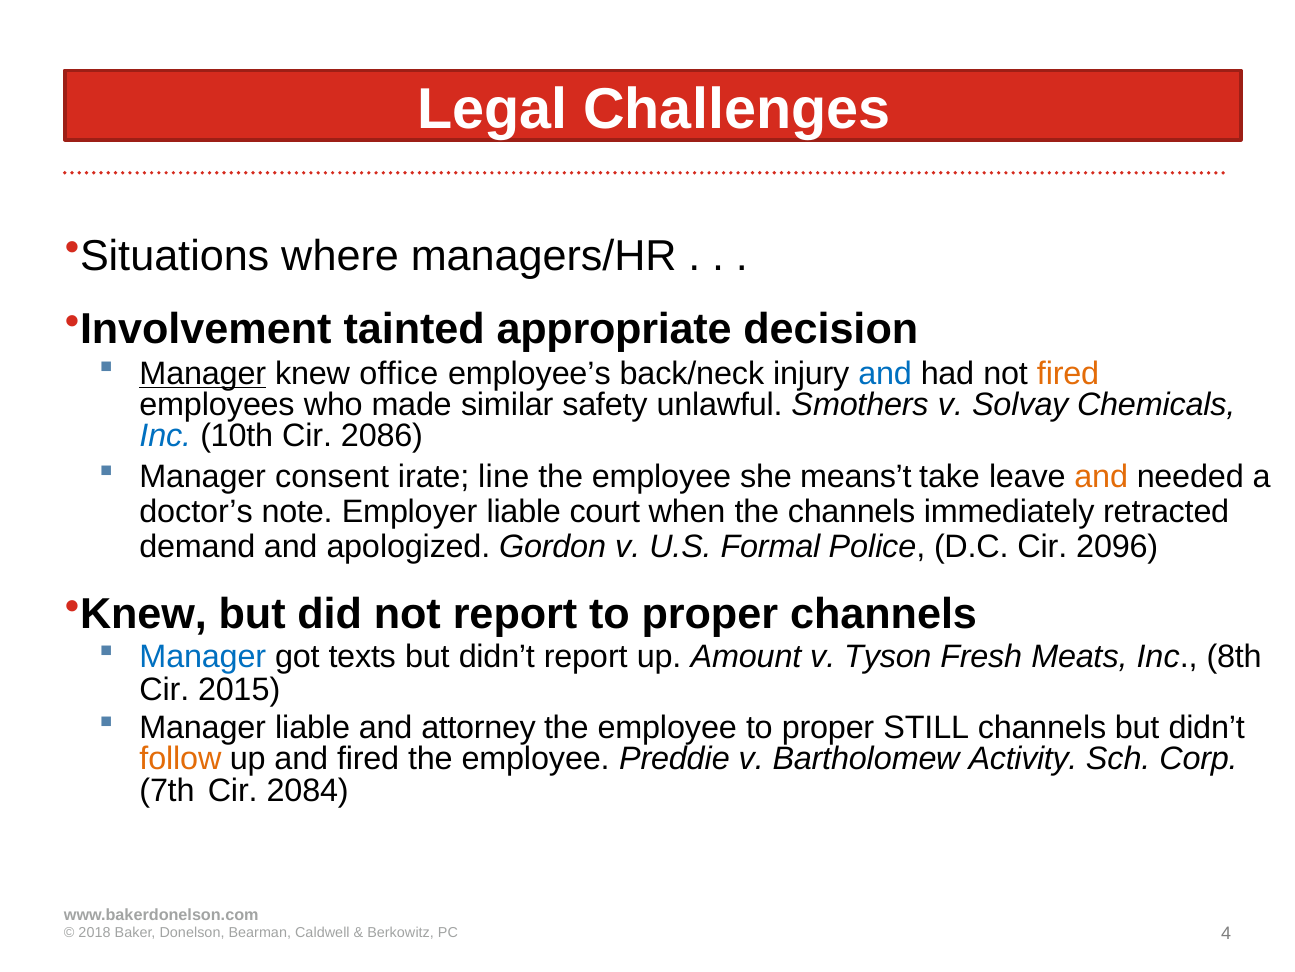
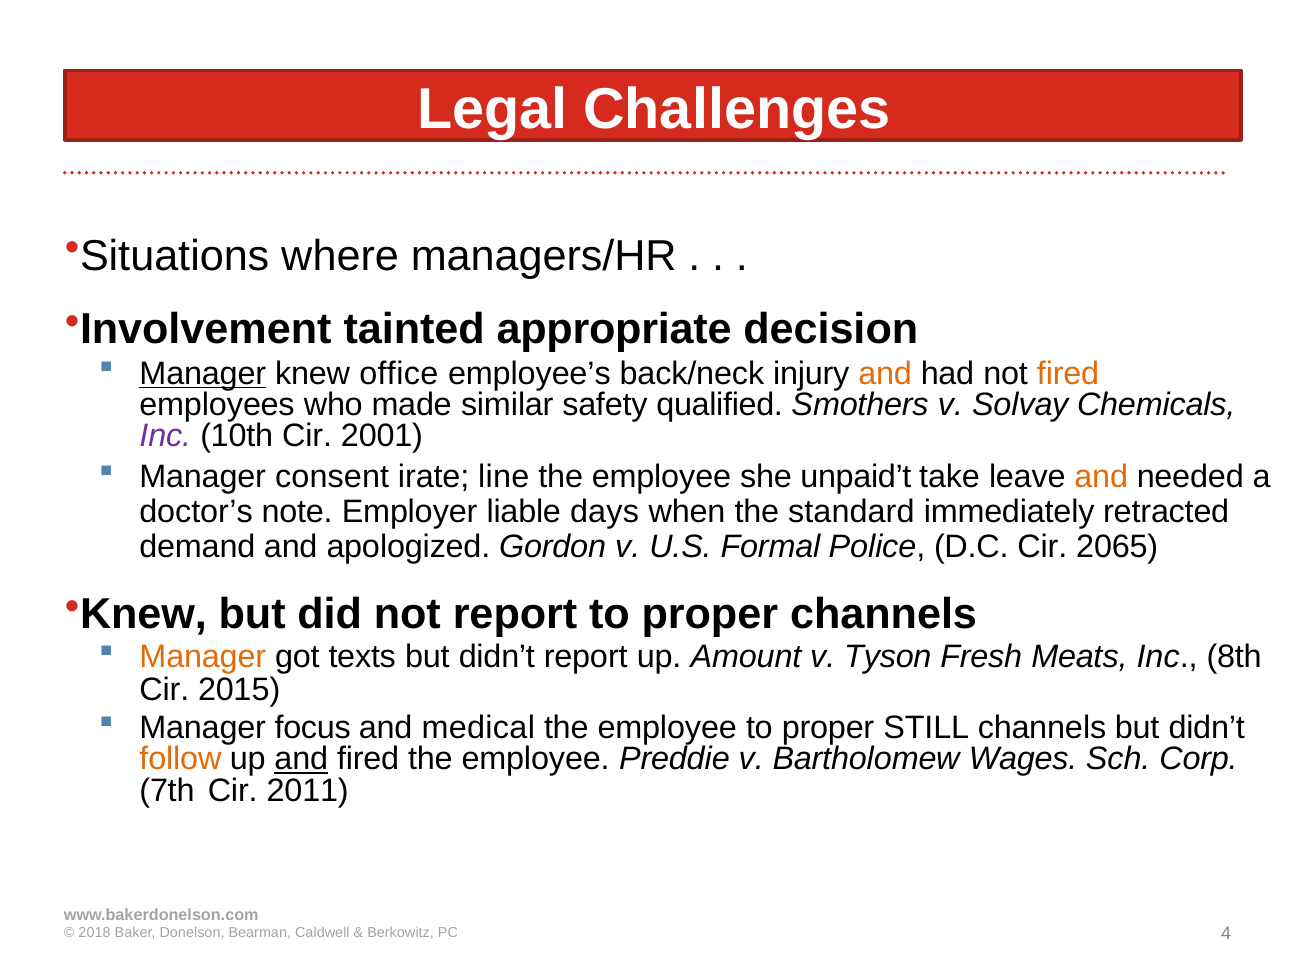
and colour: blue -> orange (885, 373)
unlawful: unlawful -> qualified (720, 404)
Inc colour: blue -> purple (165, 435)
2086: 2086 -> 2001 (382, 435)
means’t: means’t -> unpaid’t (856, 476)
court: court -> days (605, 511)
the channels: channels -> standard (851, 511)
2096: 2096 -> 2065 (1117, 546)
Manager colour: blue -> orange (203, 656)
Manager liable: liable -> focus (313, 728)
attorney: attorney -> medical (478, 728)
and underline: none -> present (301, 759)
Activity: Activity -> Wages (1023, 759)
2084: 2084 -> 2011 (308, 790)
